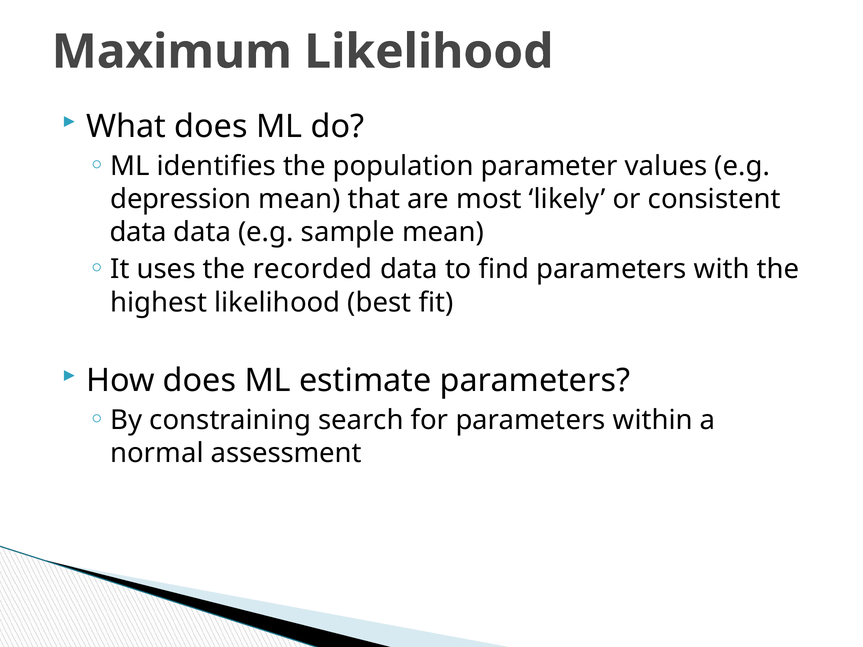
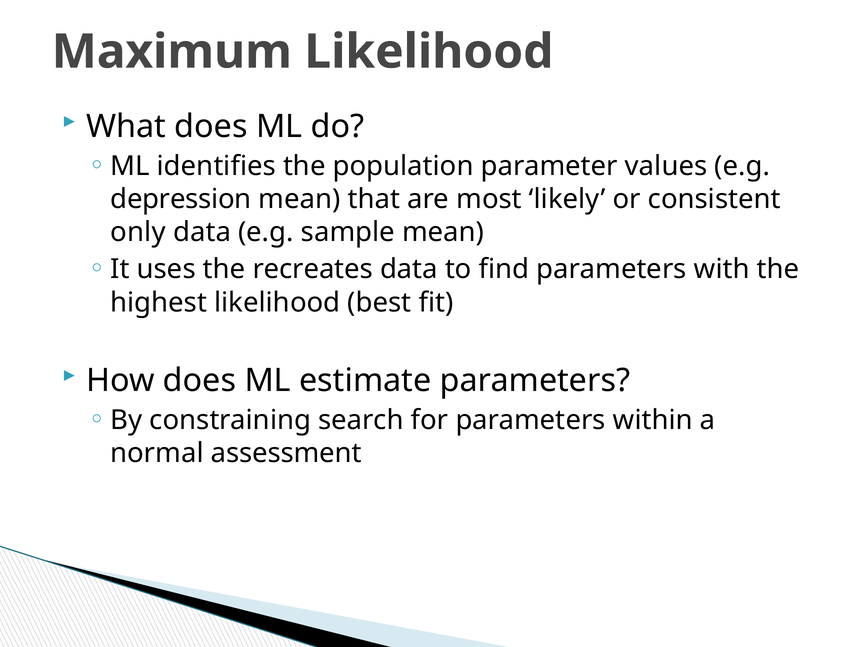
data: data -> only (138, 232)
recorded: recorded -> recreates (313, 269)
